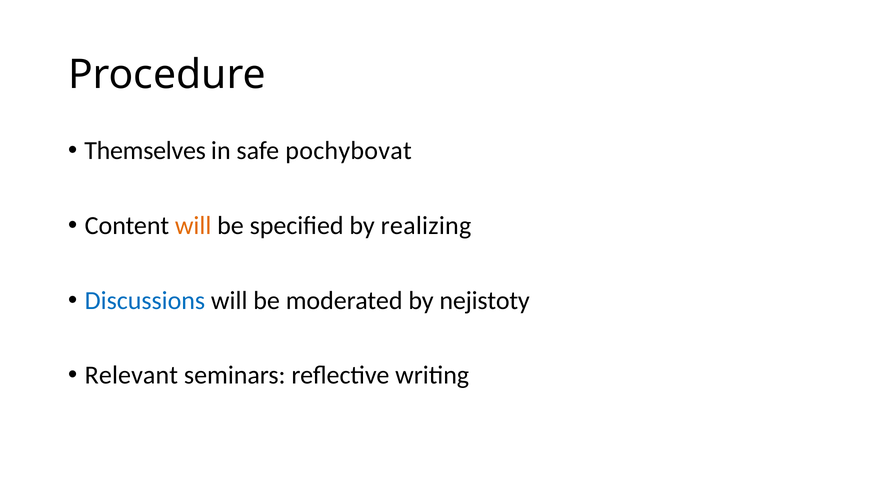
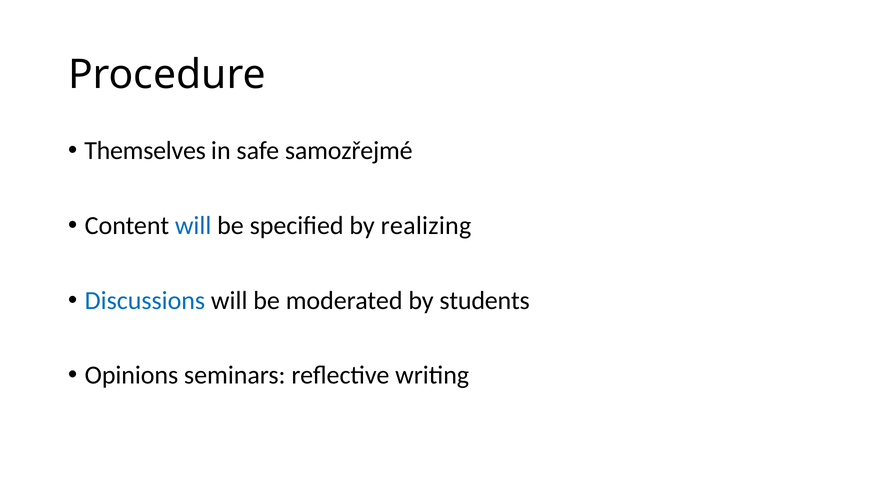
pochybovat: pochybovat -> samozřejmé (349, 151)
will colour: orange -> blue (193, 226)
nejistoty: nejistoty -> students (485, 300)
Relevant: Relevant -> Opinions (131, 375)
